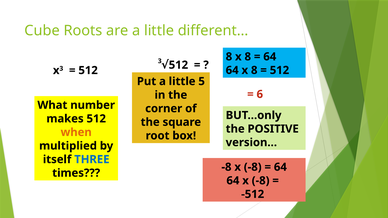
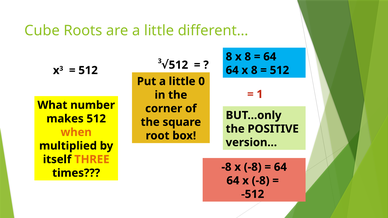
5: 5 -> 0 (202, 81)
6: 6 -> 1 (260, 94)
THREE colour: blue -> orange (92, 160)
